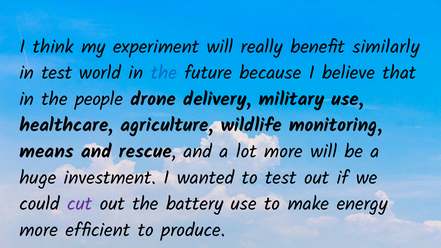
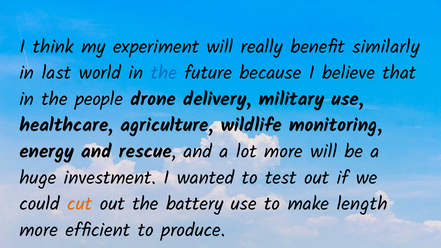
in test: test -> last (57, 73)
means: means -> energy (47, 152)
cut colour: purple -> orange (80, 204)
energy: energy -> length (362, 204)
